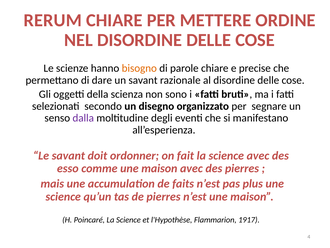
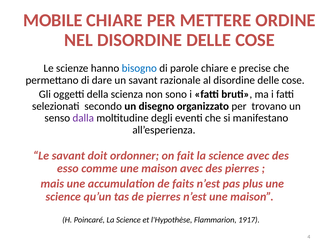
RERUM: RERUM -> MOBILE (53, 20)
bisogno colour: orange -> blue (139, 68)
segnare: segnare -> trovano (269, 106)
